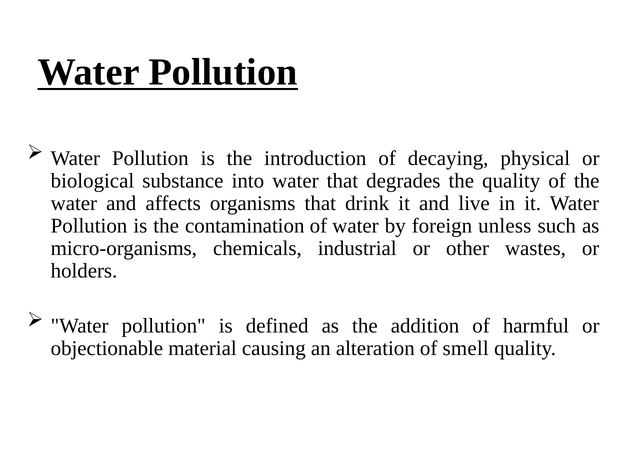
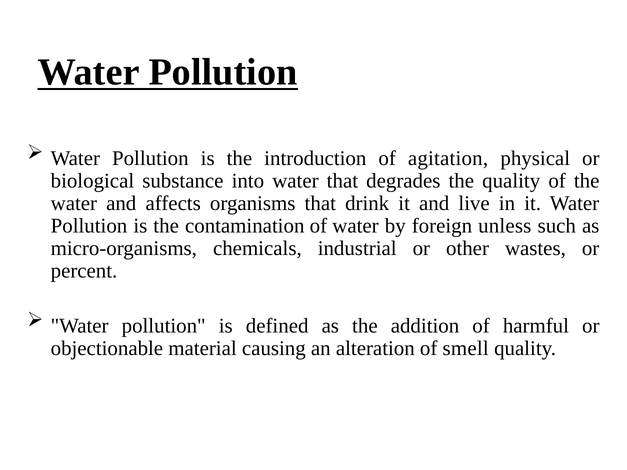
decaying: decaying -> agitation (448, 158)
holders: holders -> percent (84, 271)
